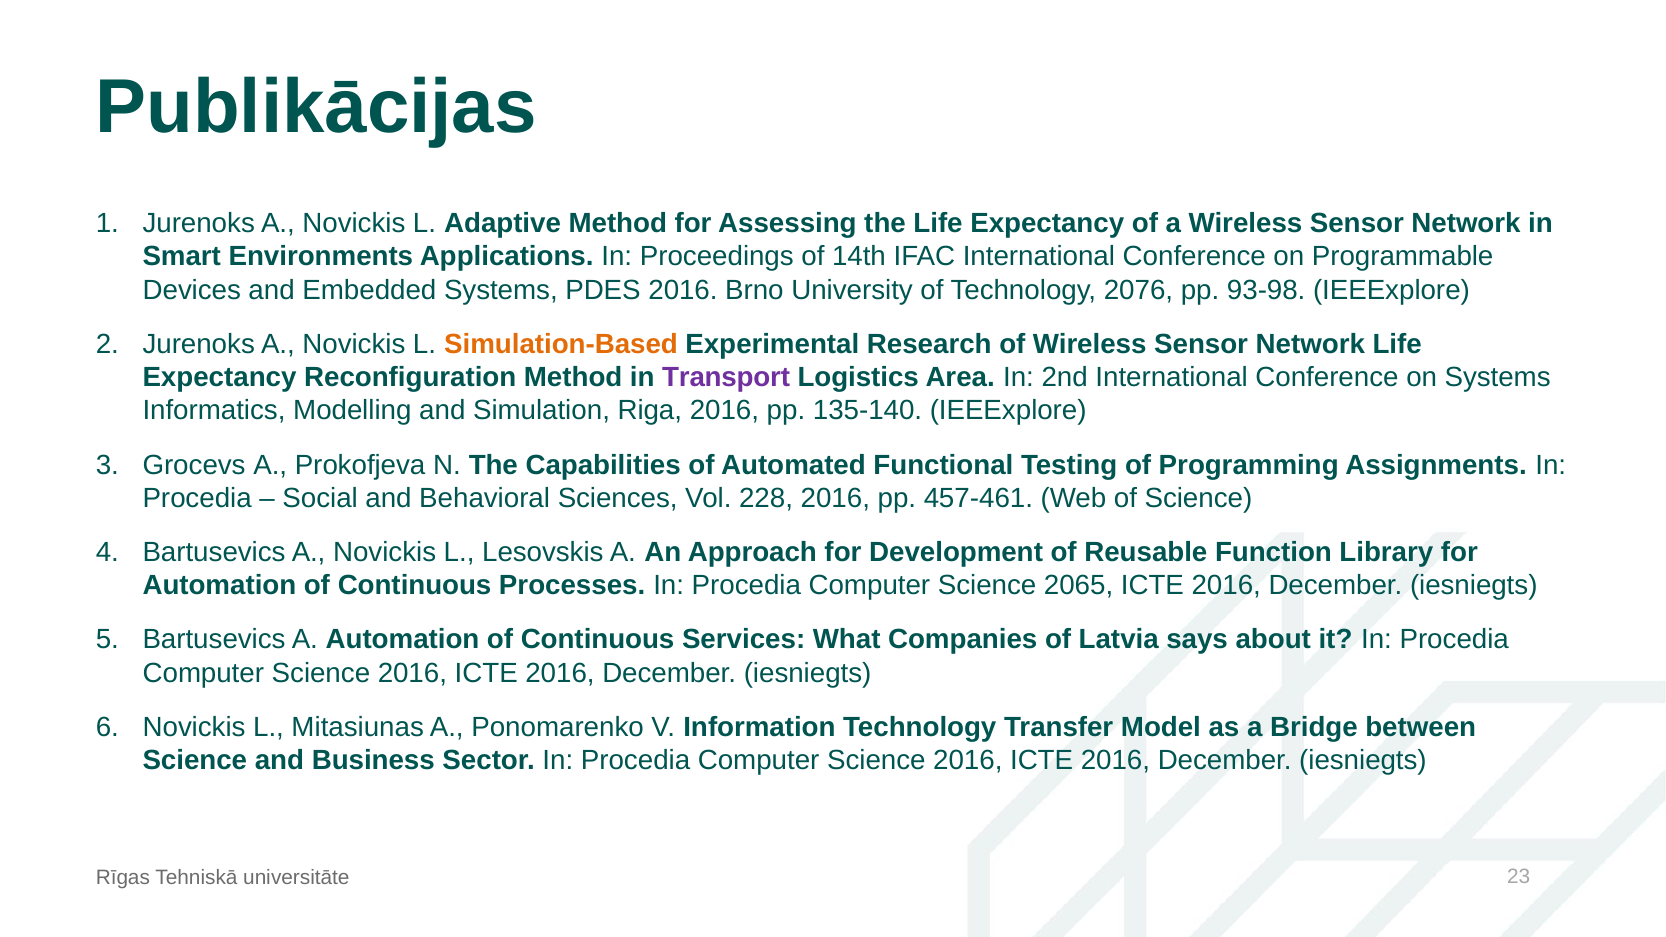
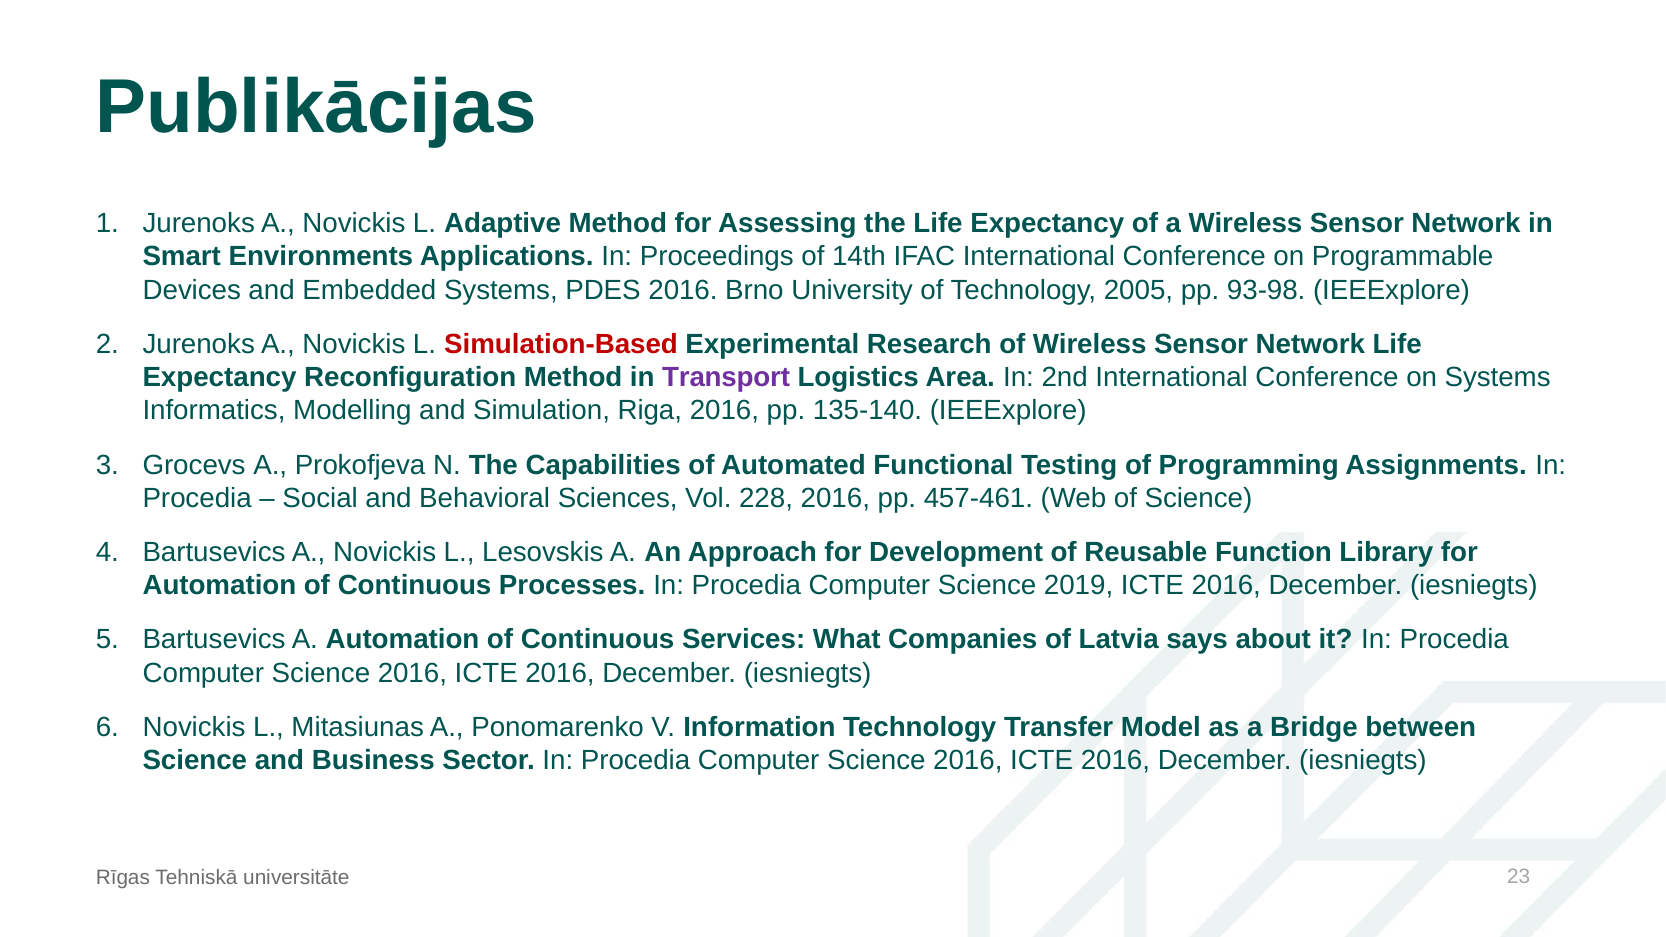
2076: 2076 -> 2005 (1138, 290)
Simulation-Based colour: orange -> red (561, 344)
2065: 2065 -> 2019 (1079, 586)
